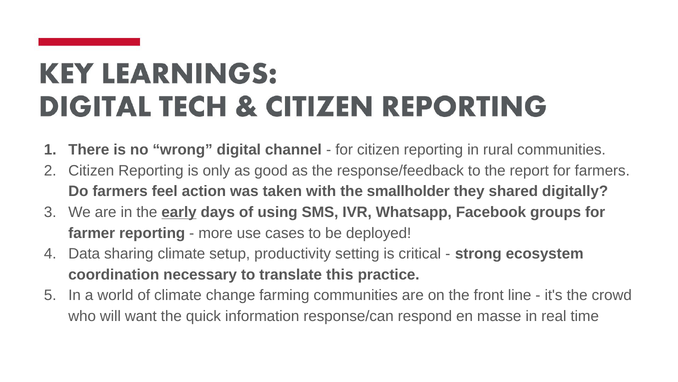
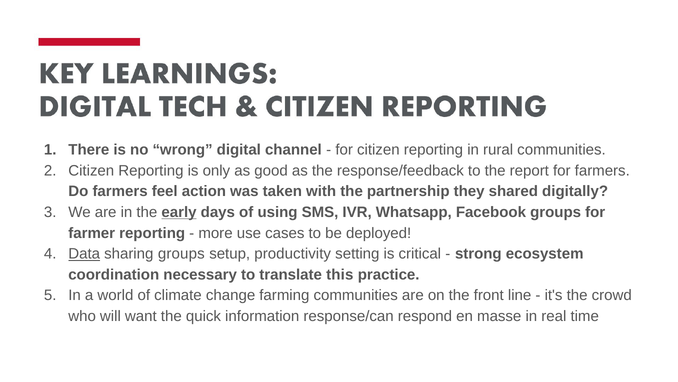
smallholder: smallholder -> partnership (408, 191)
Data underline: none -> present (84, 253)
sharing climate: climate -> groups (181, 253)
